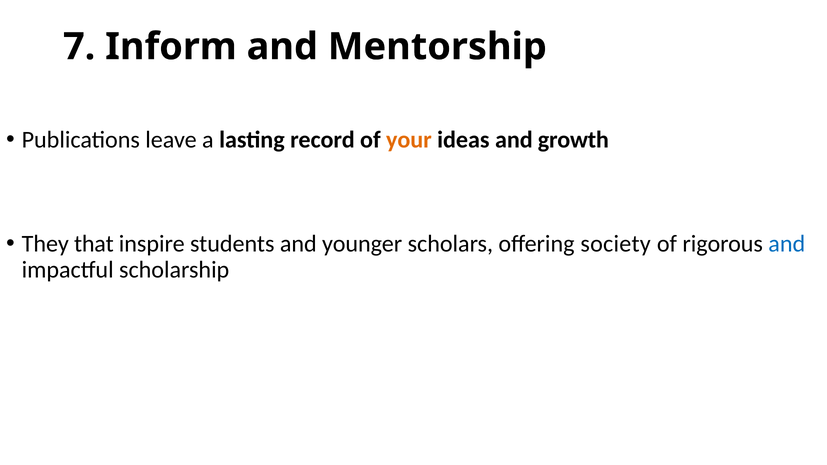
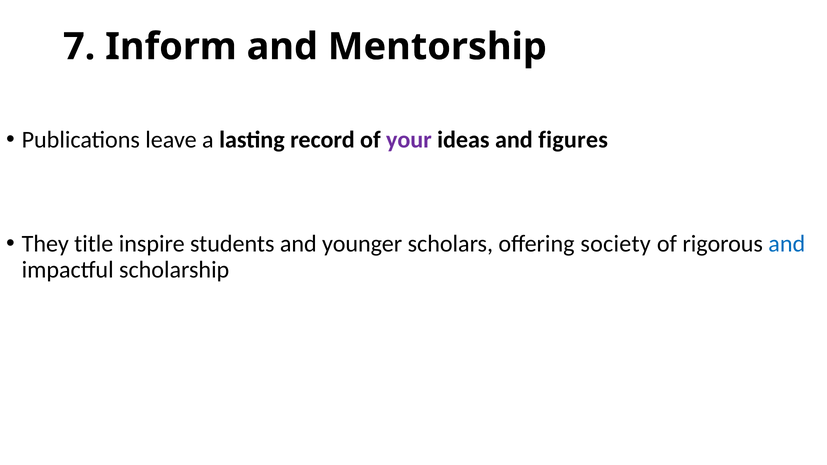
your colour: orange -> purple (409, 140)
growth: growth -> figures (573, 140)
that: that -> title (94, 244)
